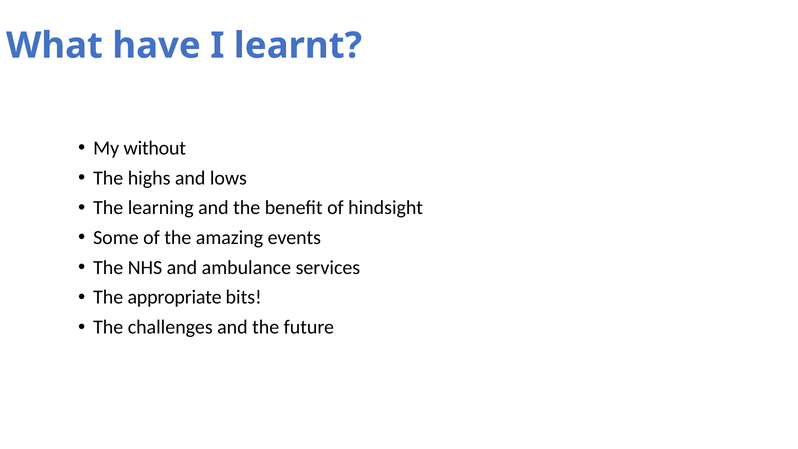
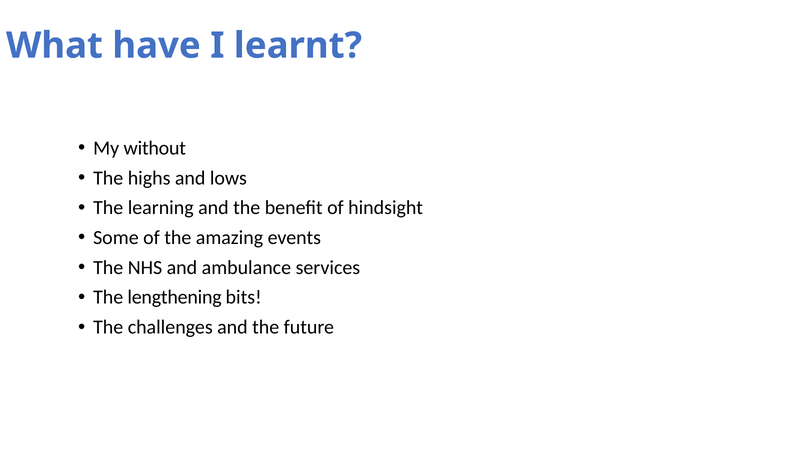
appropriate: appropriate -> lengthening (175, 297)
